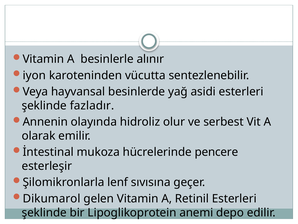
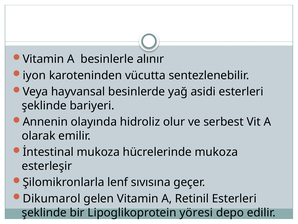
fazladır: fazladır -> bariyeri (92, 105)
hücrelerinde pencere: pencere -> mukoza (216, 152)
anemi: anemi -> yöresi (196, 212)
